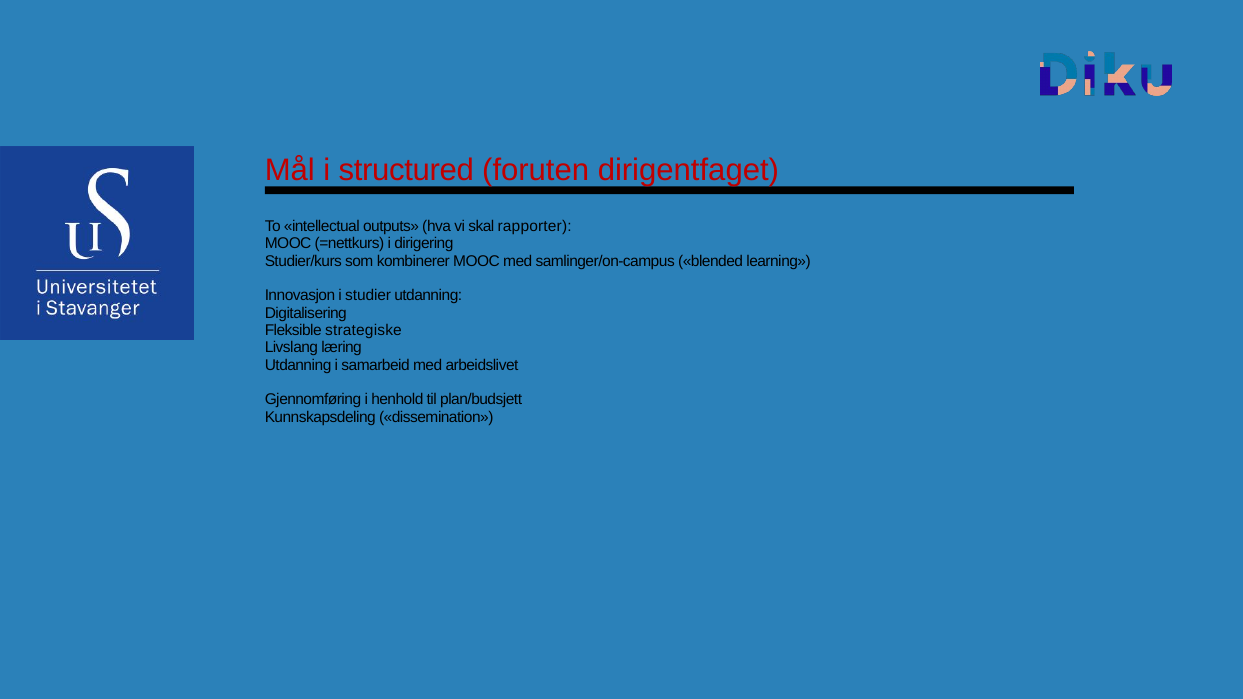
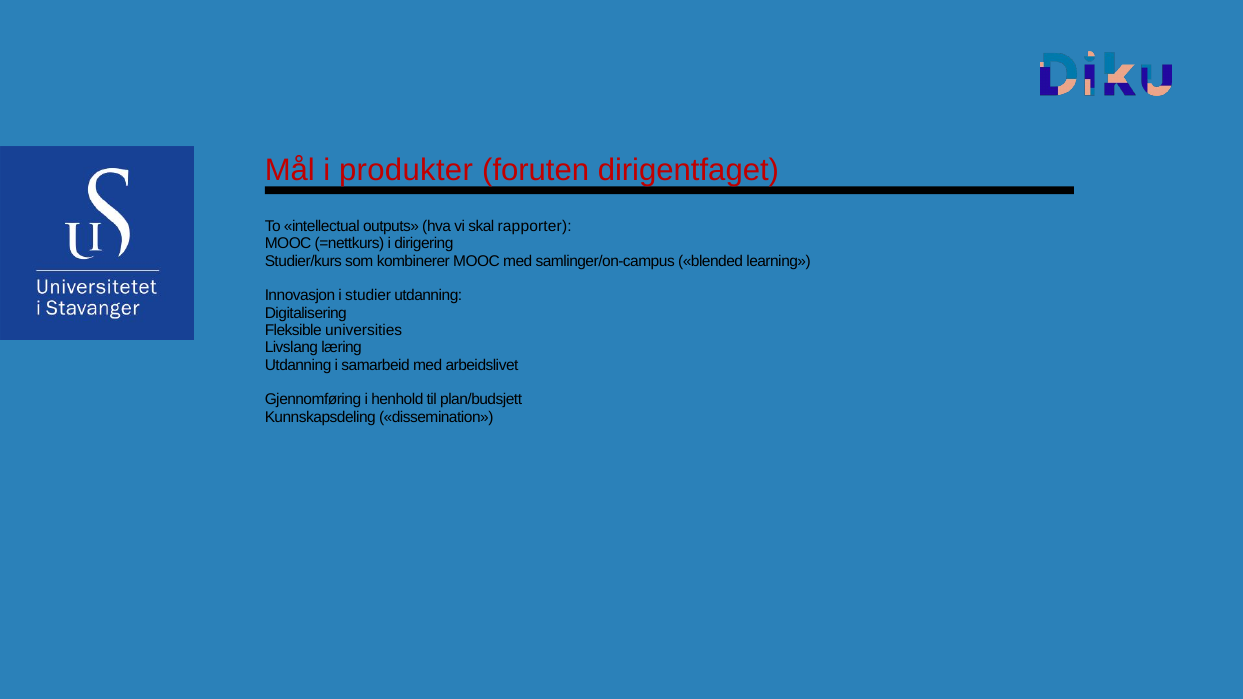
structured: structured -> produkter (406, 170)
strategiske: strategiske -> universities (364, 330)
